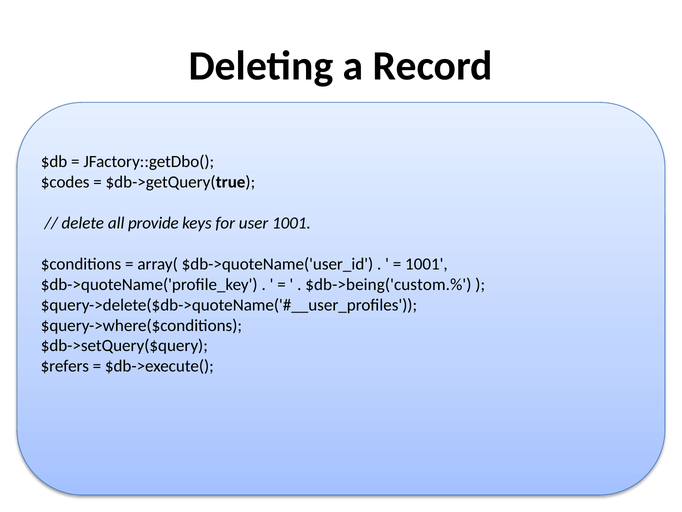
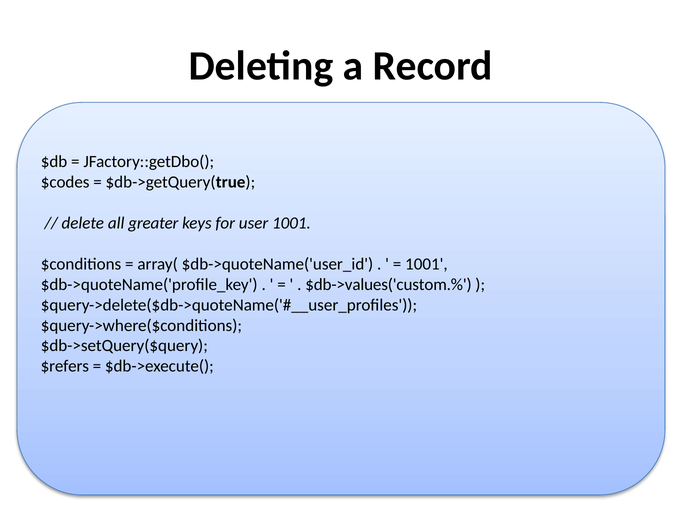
provide: provide -> greater (153, 223)
$db->being('custom.%: $db->being('custom.% -> $db->values('custom.% (388, 284)
